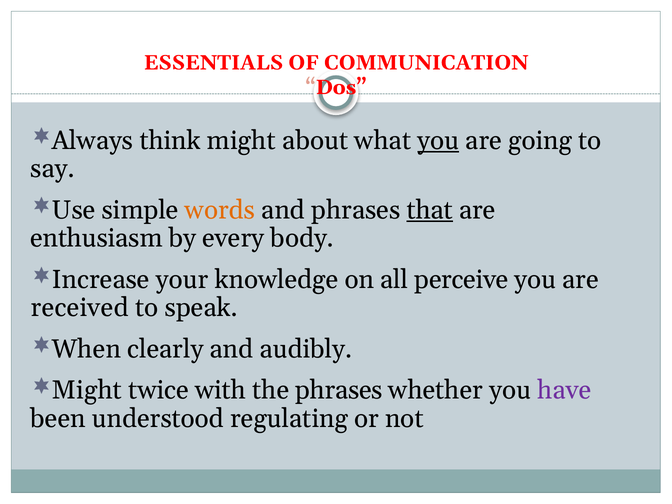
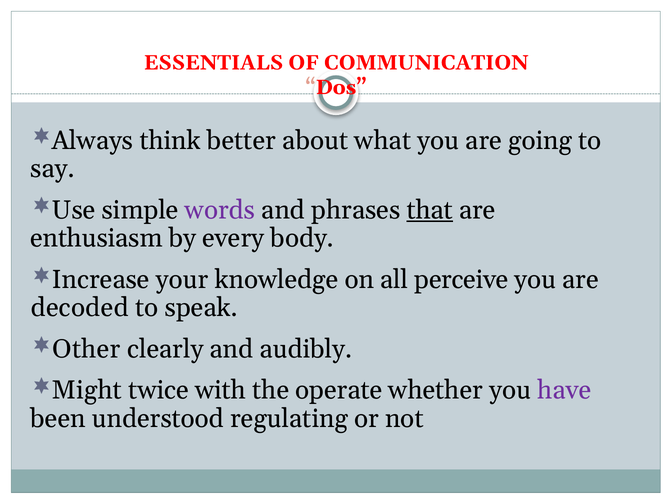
think might: might -> better (241, 140)
you underline: present -> none (438, 140)
words colour: orange -> purple (220, 210)
received: received -> decoded (80, 308)
When: When -> Other (86, 349)
the phrases: phrases -> operate (339, 390)
